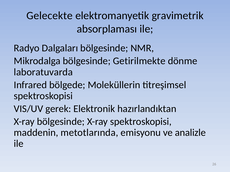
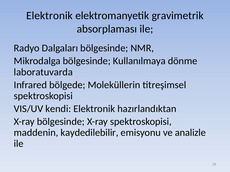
Gelecekte: Gelecekte -> Elektronik (50, 16)
Getirilmekte: Getirilmekte -> Kullanılmaya (139, 61)
gerek: gerek -> kendi (58, 109)
metotlarında: metotlarında -> kaydedilebilir (90, 133)
